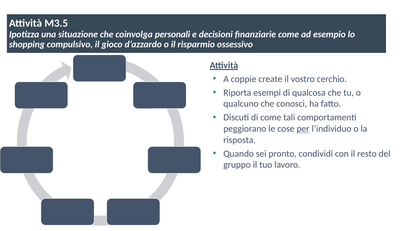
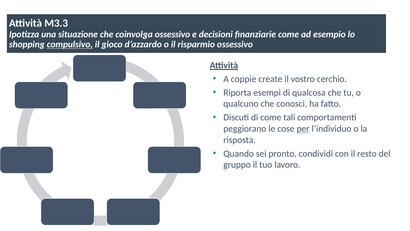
M3.5: M3.5 -> M3.3 (56, 23)
coinvolga personali: personali -> ossessivo (173, 34)
compulsivo underline: none -> present (70, 44)
